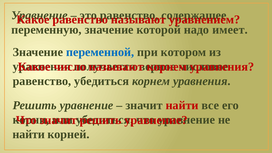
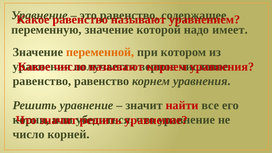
переменной colour: blue -> orange (100, 52)
равенство убедиться: убедиться -> равенство (102, 81)
найти: найти -> число (29, 134)
